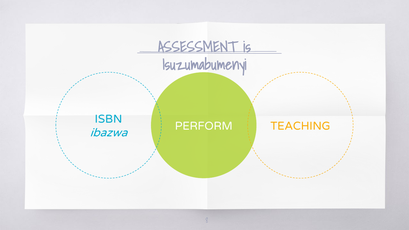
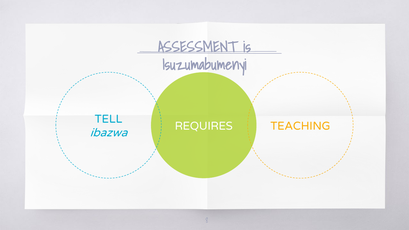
ISBN: ISBN -> TELL (108, 119)
PERFORM: PERFORM -> REQUIRES (204, 126)
